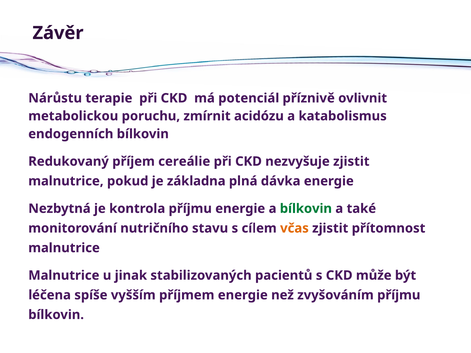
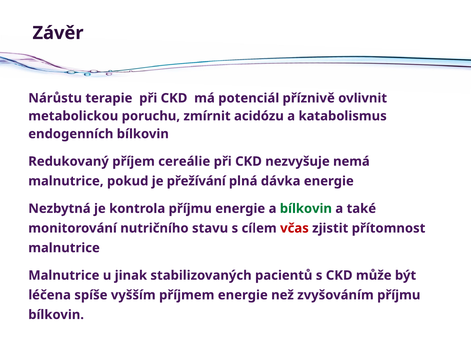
nezvyšuje zjistit: zjistit -> nemá (351, 162)
základna: základna -> přežívání (196, 181)
včas colour: orange -> red (294, 228)
